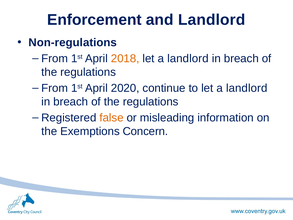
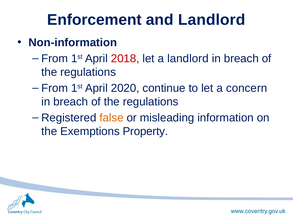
Non-regulations: Non-regulations -> Non-information (73, 43)
2018 colour: orange -> red (125, 58)
to let a landlord: landlord -> concern (247, 88)
Concern: Concern -> Property (145, 131)
